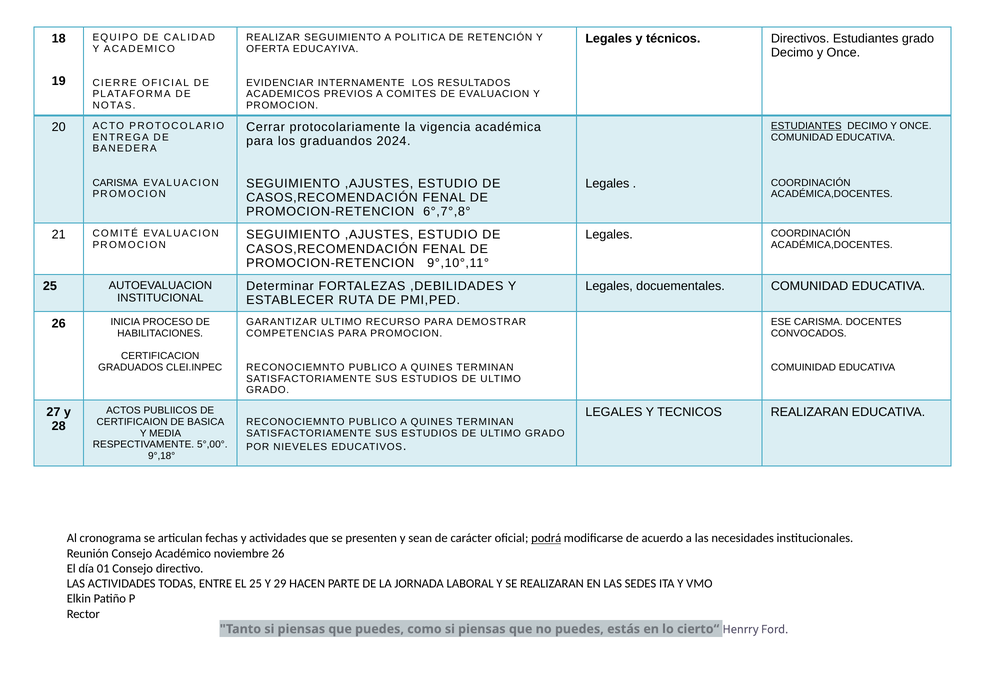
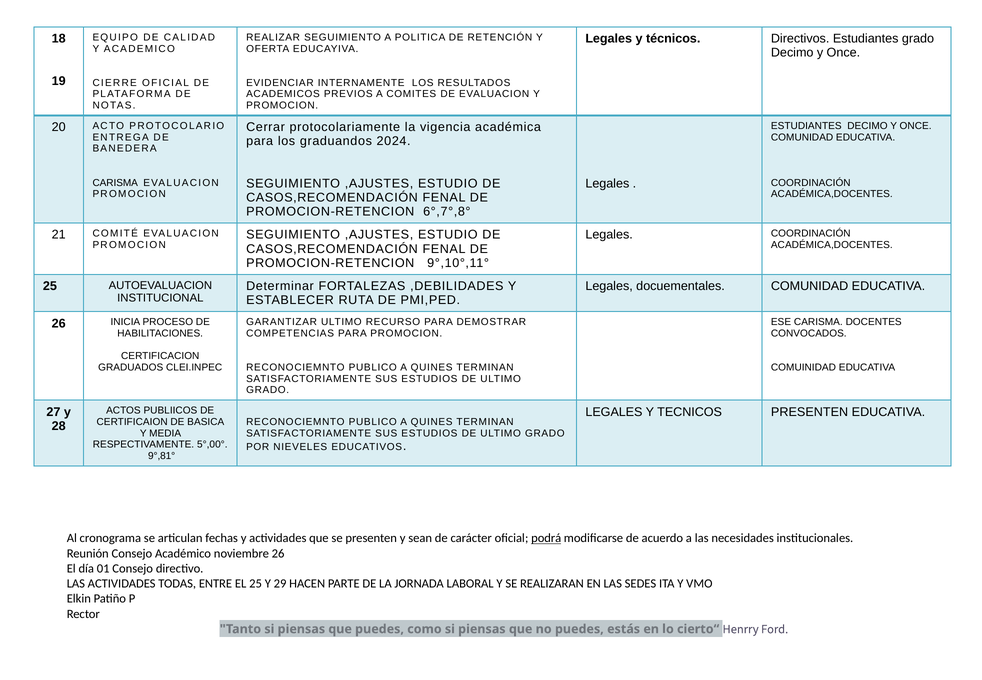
ESTUDIANTES underline: present -> none (806, 126)
TECNICOS REALIZARAN: REALIZARAN -> PRESENTEN (810, 412)
9°,18°: 9°,18° -> 9°,81° (162, 456)
